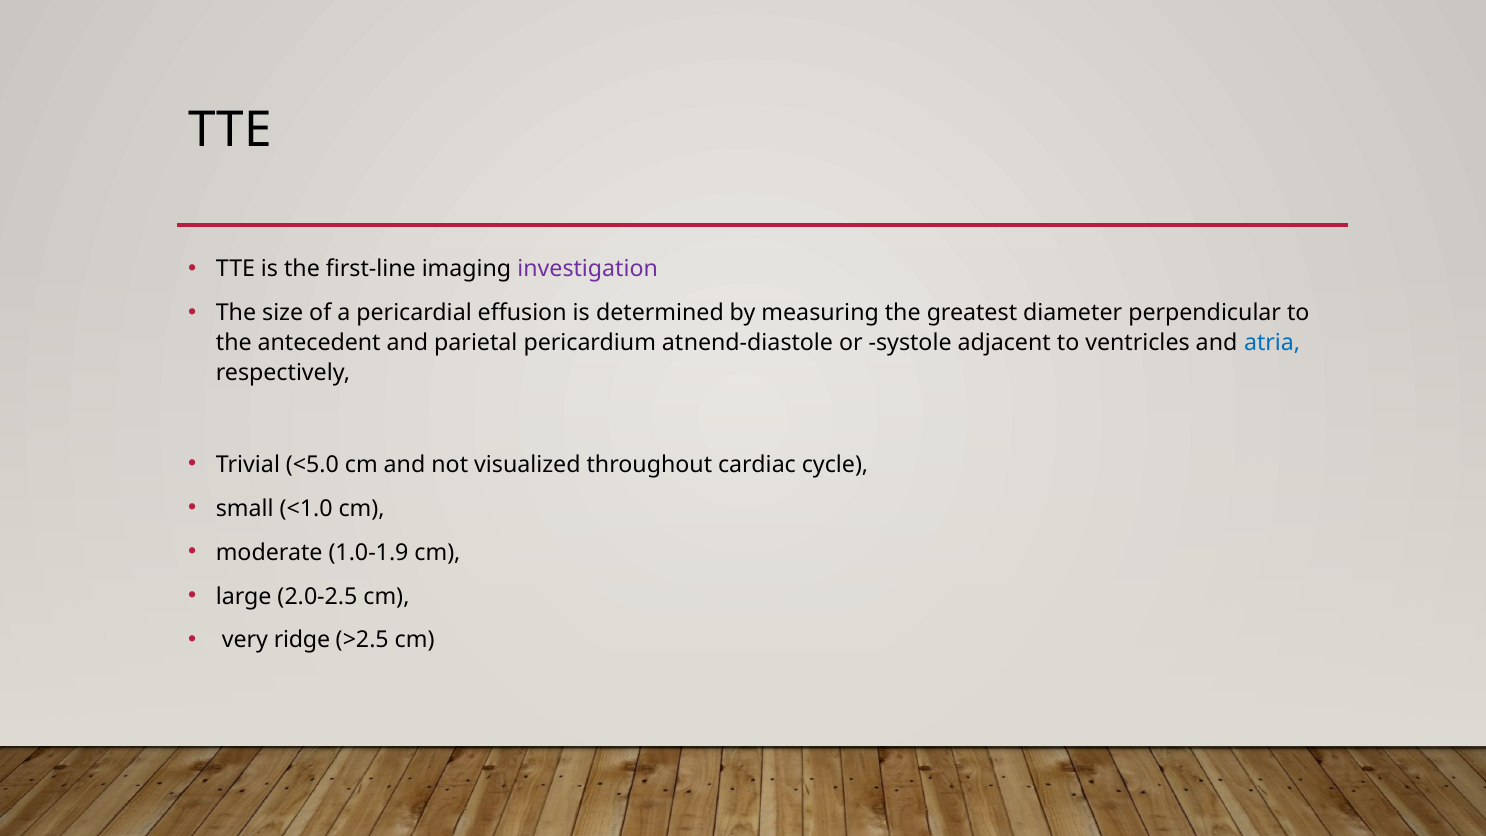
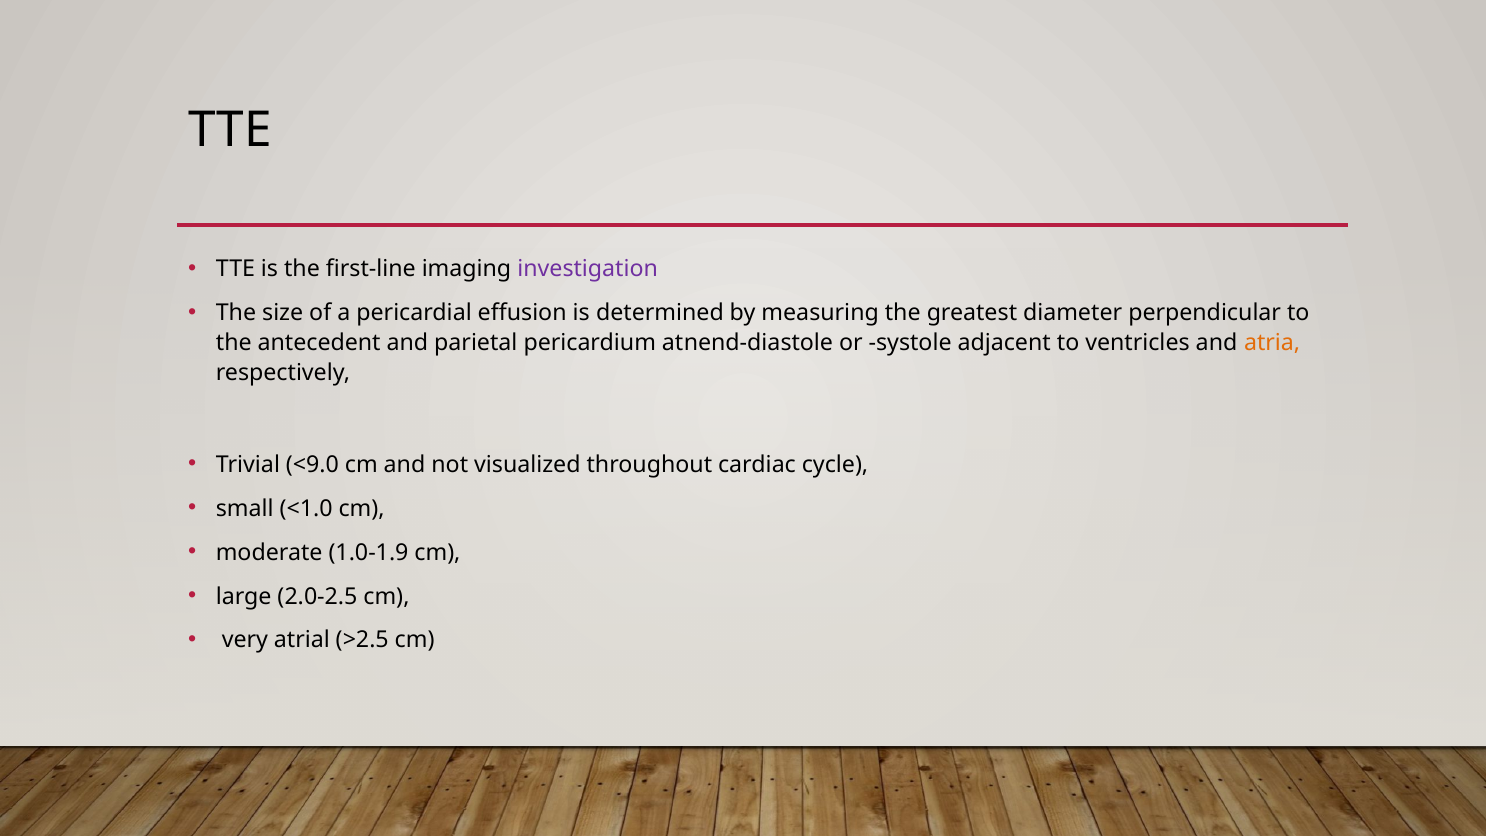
atria colour: blue -> orange (1272, 343)
<5.0: <5.0 -> <9.0 (312, 464)
ridge: ridge -> atrial (302, 640)
